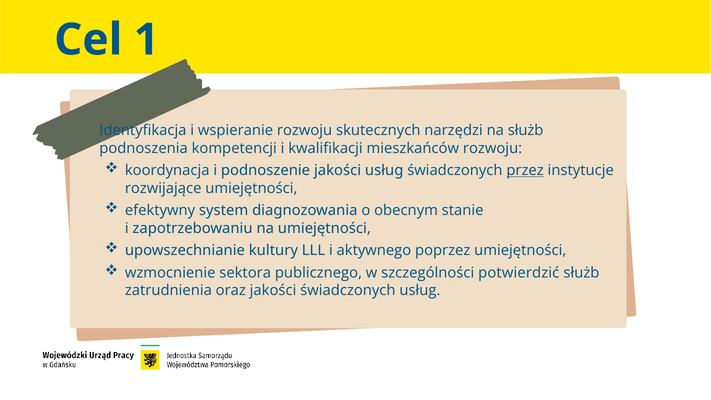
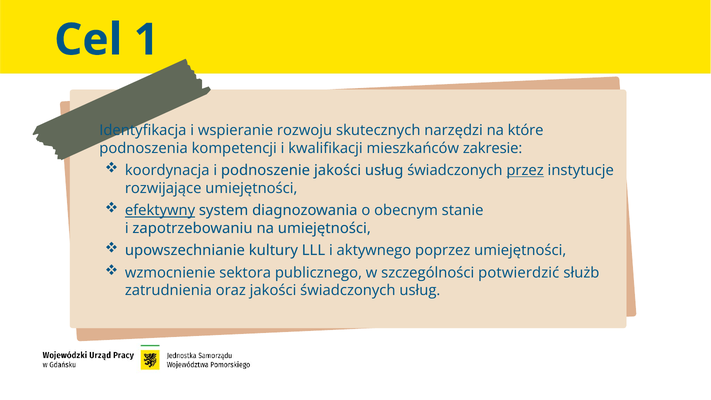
na służb: służb -> które (526, 130)
mieszkańców rozwoju: rozwoju -> zakresie (493, 148)
efektywny underline: none -> present (160, 210)
